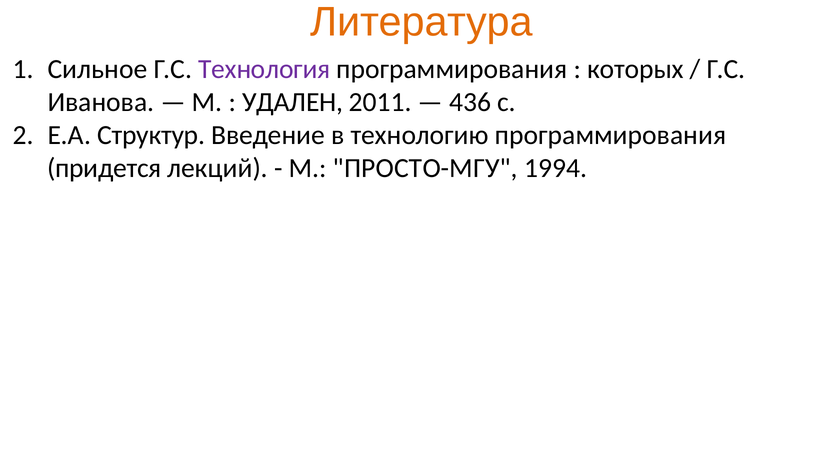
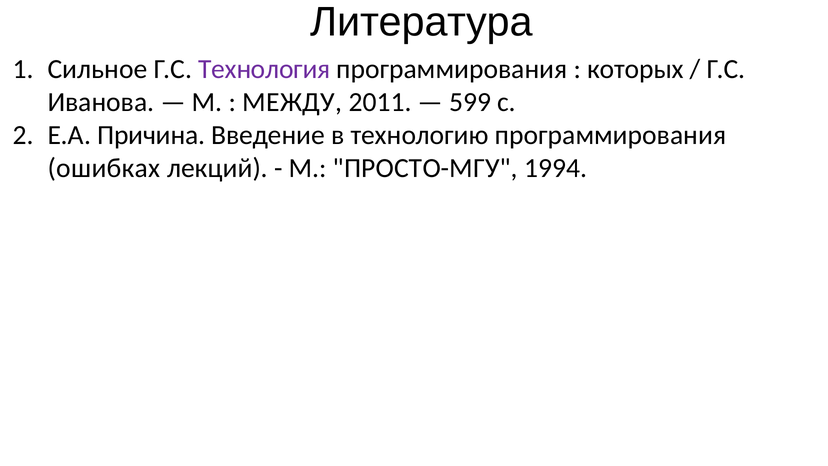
Литература colour: orange -> black (421, 22)
УДАЛЕН: УДАЛЕН -> МЕЖДУ (292, 102)
436: 436 -> 599 (470, 102)
Структур: Структур -> Причина (151, 135)
придется: придется -> ошибках (104, 168)
